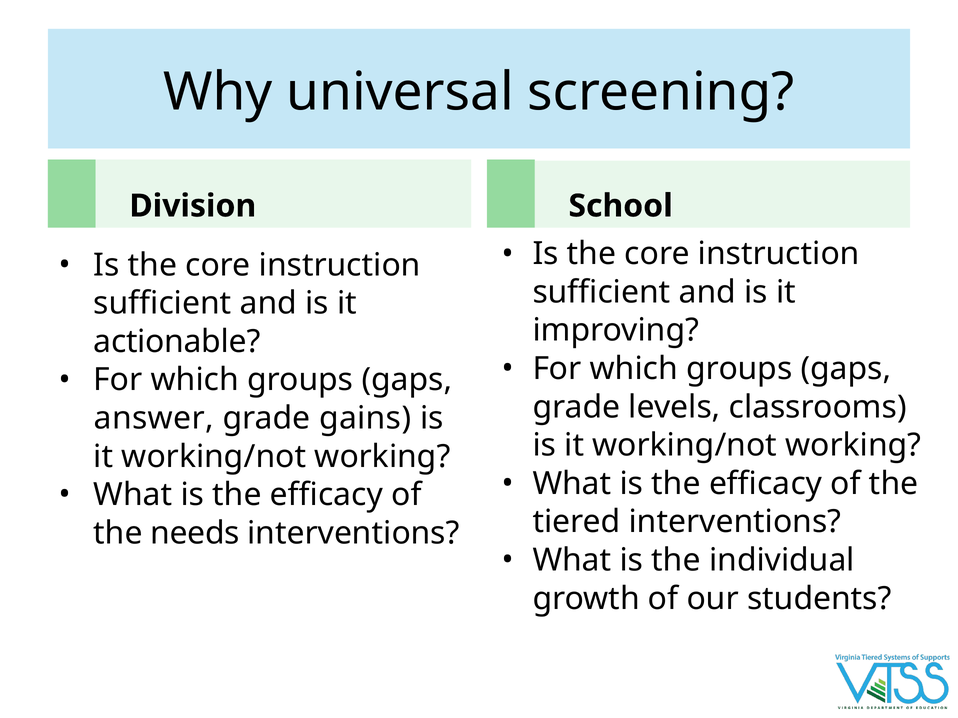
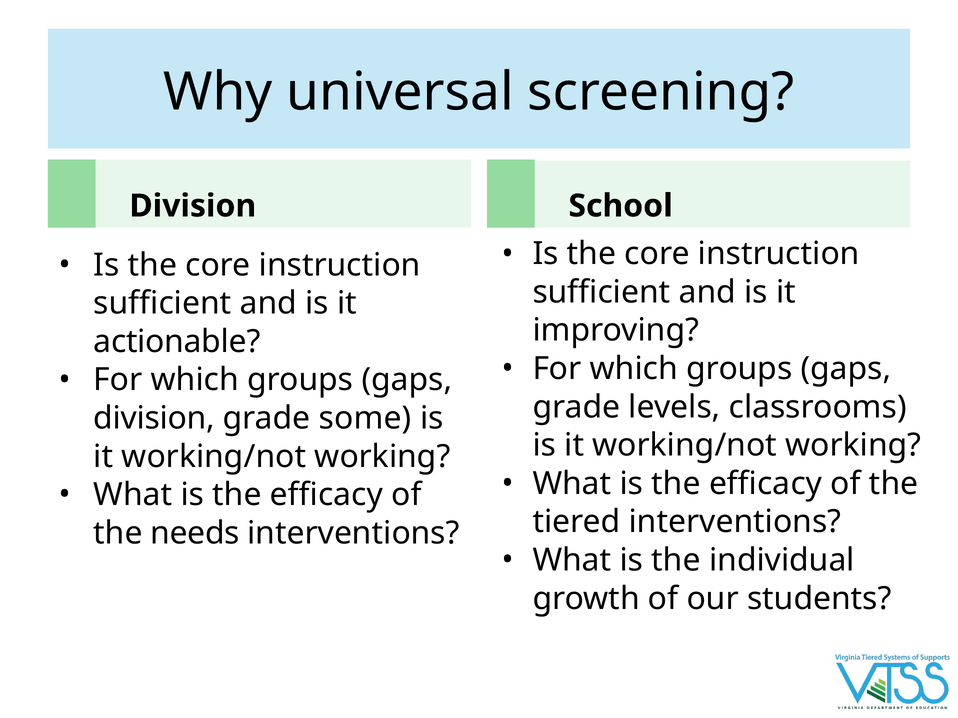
answer: answer -> division (154, 418)
gains: gains -> some (365, 418)
